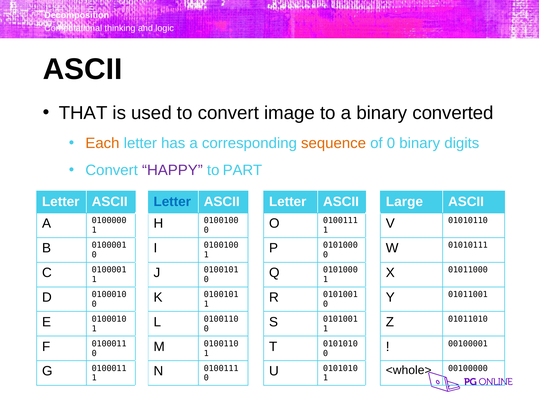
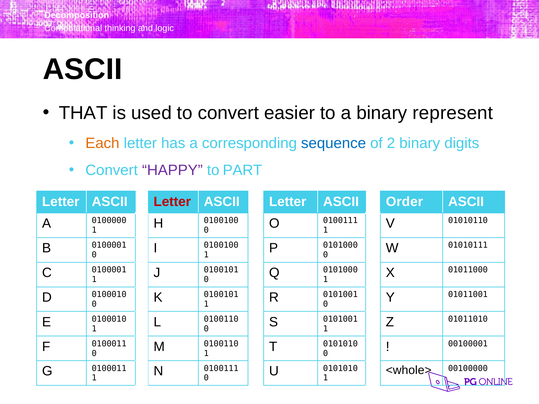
image: image -> easier (290, 113)
converted: converted -> represent (453, 113)
sequence colour: orange -> blue (334, 143)
of 0: 0 -> 2 (391, 143)
Letter colour: blue -> red (172, 202)
Large: Large -> Order (404, 202)
